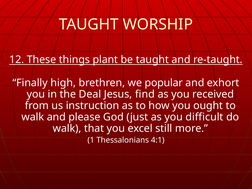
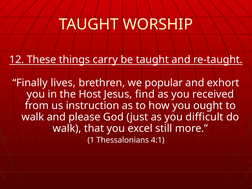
plant: plant -> carry (105, 60)
high: high -> lives (63, 83)
Deal: Deal -> Host (90, 94)
